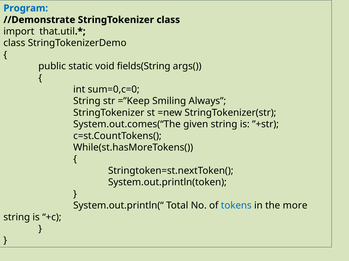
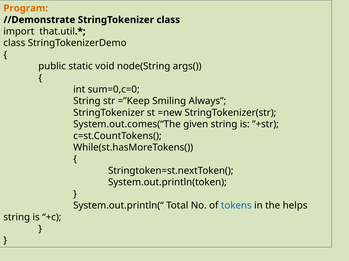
Program colour: blue -> orange (26, 8)
fields(String: fields(String -> node(String (144, 66)
more: more -> helps (295, 206)
